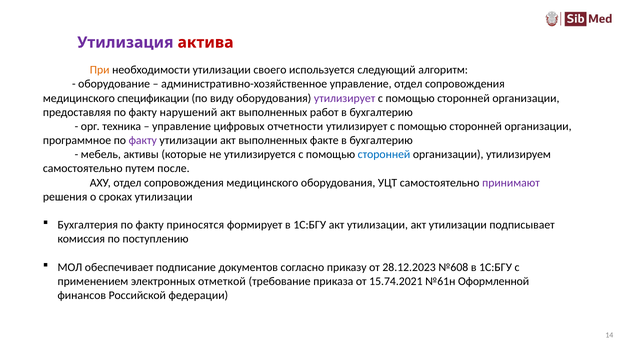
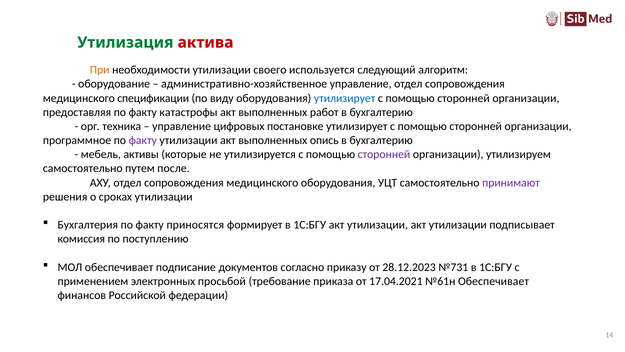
Утилизация colour: purple -> green (125, 42)
утилизирует colour: purple -> blue (345, 98)
нарушений: нарушений -> катастрофы (189, 112)
отчетности: отчетности -> постановке (295, 126)
факте: факте -> опись (324, 140)
сторонней colour: blue -> purple (384, 154)
№608: №608 -> №731 (453, 267)
отметкой: отметкой -> просьбой (222, 281)
15.74.2021: 15.74.2021 -> 17.04.2021 (396, 281)
№61н Оформленной: Оформленной -> Обеспечивает (493, 281)
